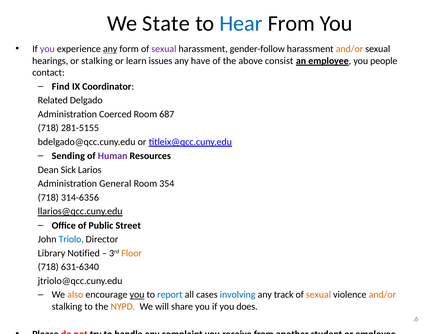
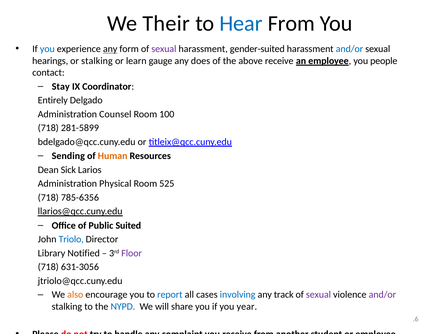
State: State -> Their (166, 23)
you colour: purple -> blue (47, 49)
gender-follow: gender-follow -> gender-suited (257, 49)
and/or colour: orange -> blue (349, 49)
issues: issues -> gauge (161, 61)
have: have -> does (201, 61)
above consist: consist -> receive (279, 61)
Find: Find -> Stay (61, 86)
Related: Related -> Entirely (53, 100)
Coerced: Coerced -> Counsel (115, 114)
687: 687 -> 100 (167, 114)
281-5155: 281-5155 -> 281-5899 (80, 128)
Human colour: purple -> orange (113, 156)
General: General -> Physical (115, 184)
354: 354 -> 525 (167, 184)
314-6356: 314-6356 -> 785-6356 (80, 197)
Street: Street -> Suited (128, 225)
Floor colour: orange -> purple (132, 253)
631-6340: 631-6340 -> 631-3056 (80, 267)
you underline: present -> none (137, 294)
sexual colour: orange -> purple (318, 294)
and/or colour: orange -> purple (382, 294)
NYPD colour: orange -> blue (123, 306)
does: does -> year (247, 306)
